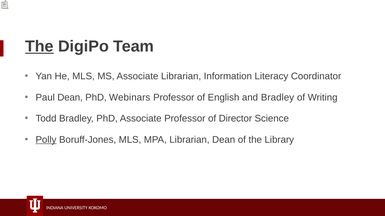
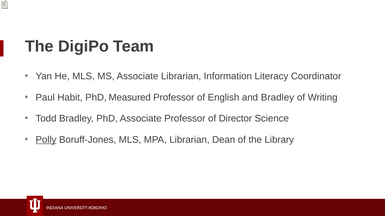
The underline: present -> none (39, 47)
Paul Dean: Dean -> Habit (70, 98)
Webinars: Webinars -> Measured (130, 98)
